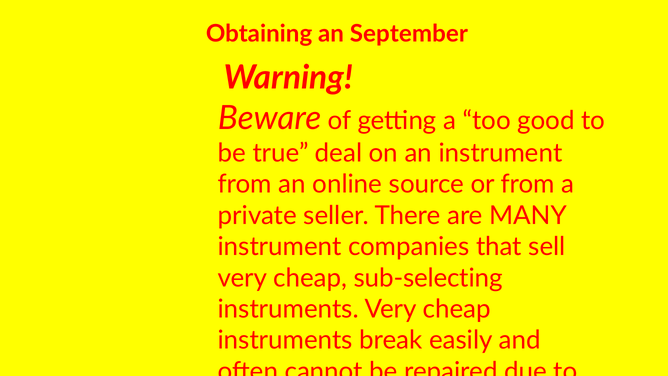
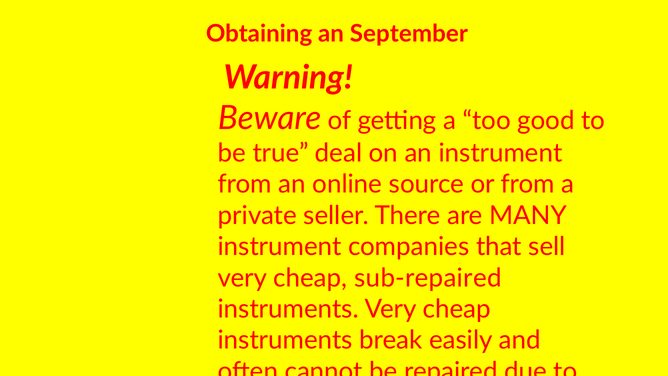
sub-selecting: sub-selecting -> sub-repaired (428, 278)
